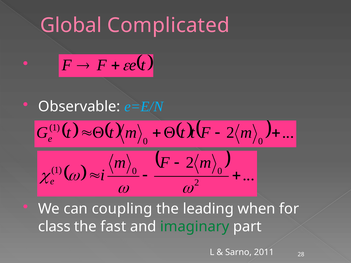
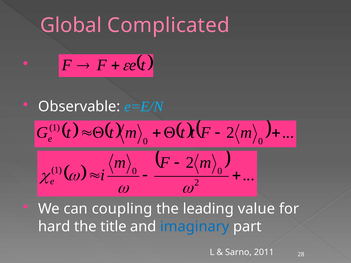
when: when -> value (256, 209)
class: class -> hard (54, 227)
fast: fast -> title (113, 227)
imaginary colour: green -> blue (195, 227)
